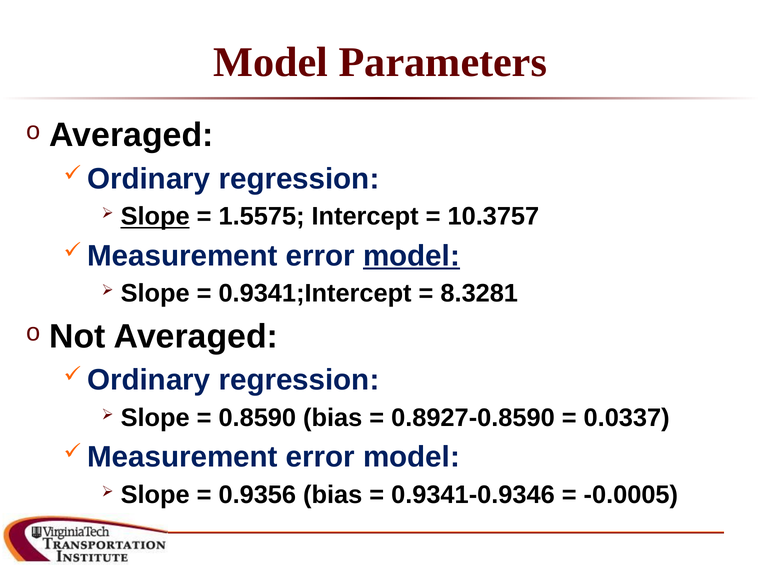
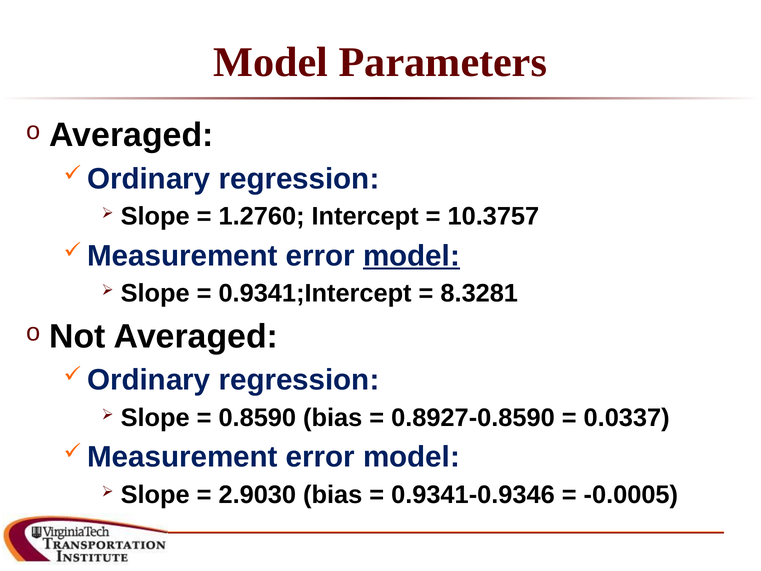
Slope underline: present -> none (155, 217)
1.5575: 1.5575 -> 1.2760 (262, 217)
0.9356: 0.9356 -> 2.9030 (257, 495)
